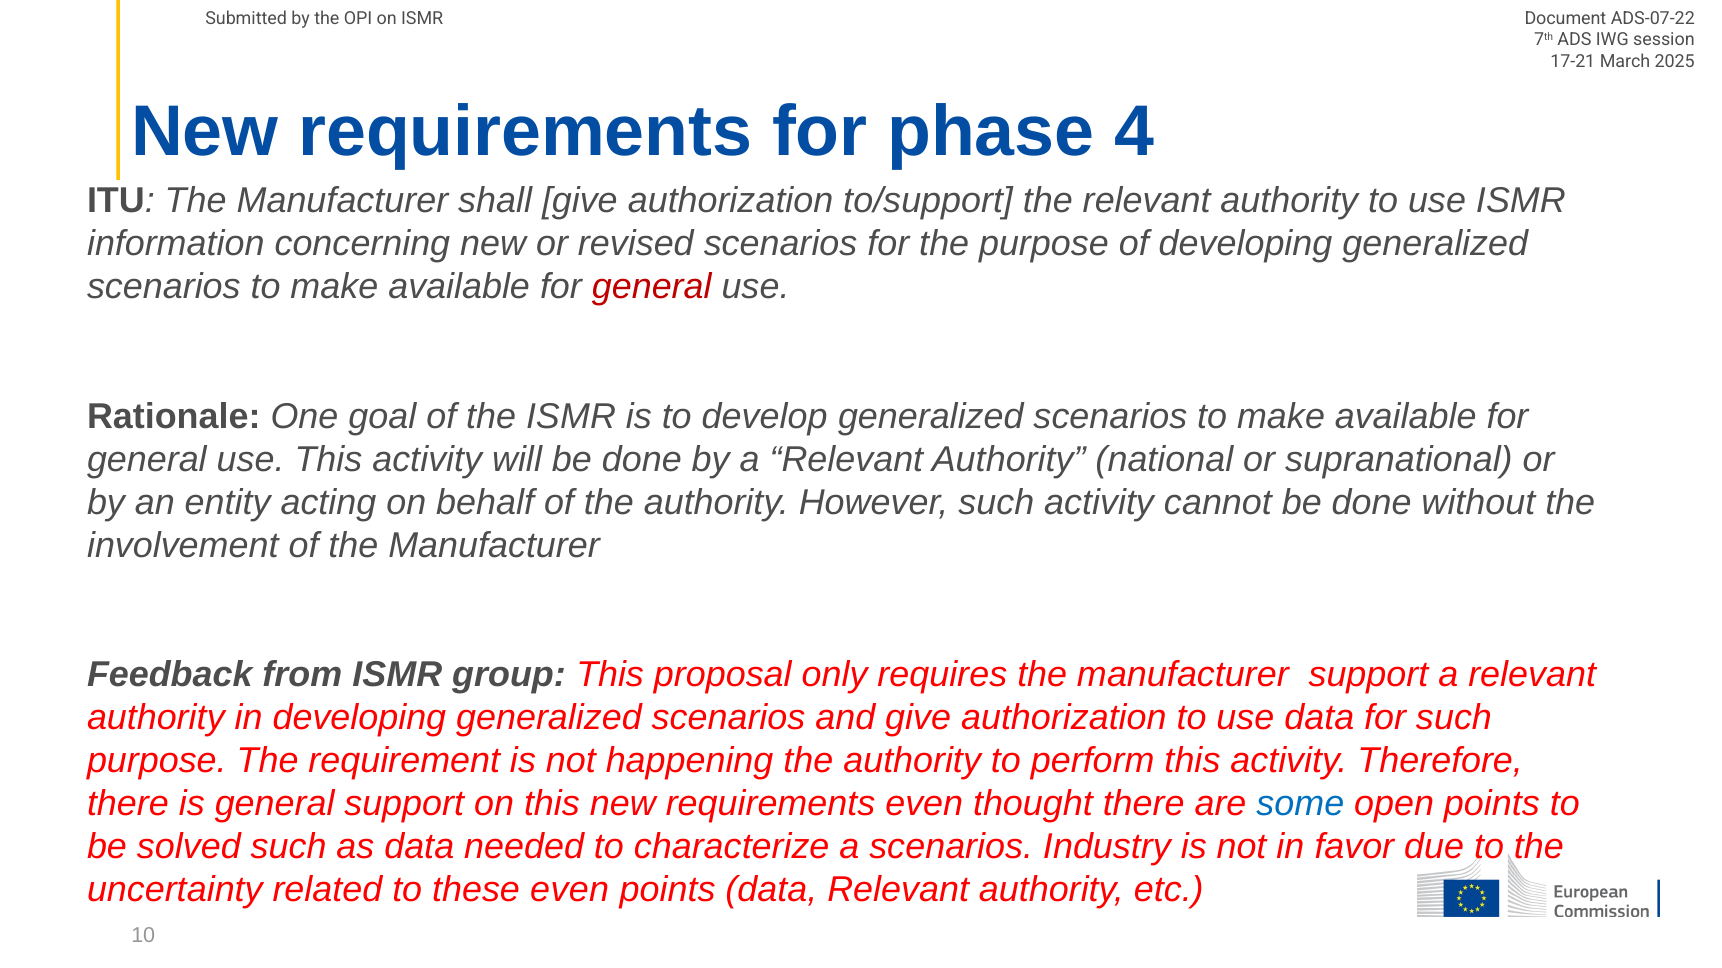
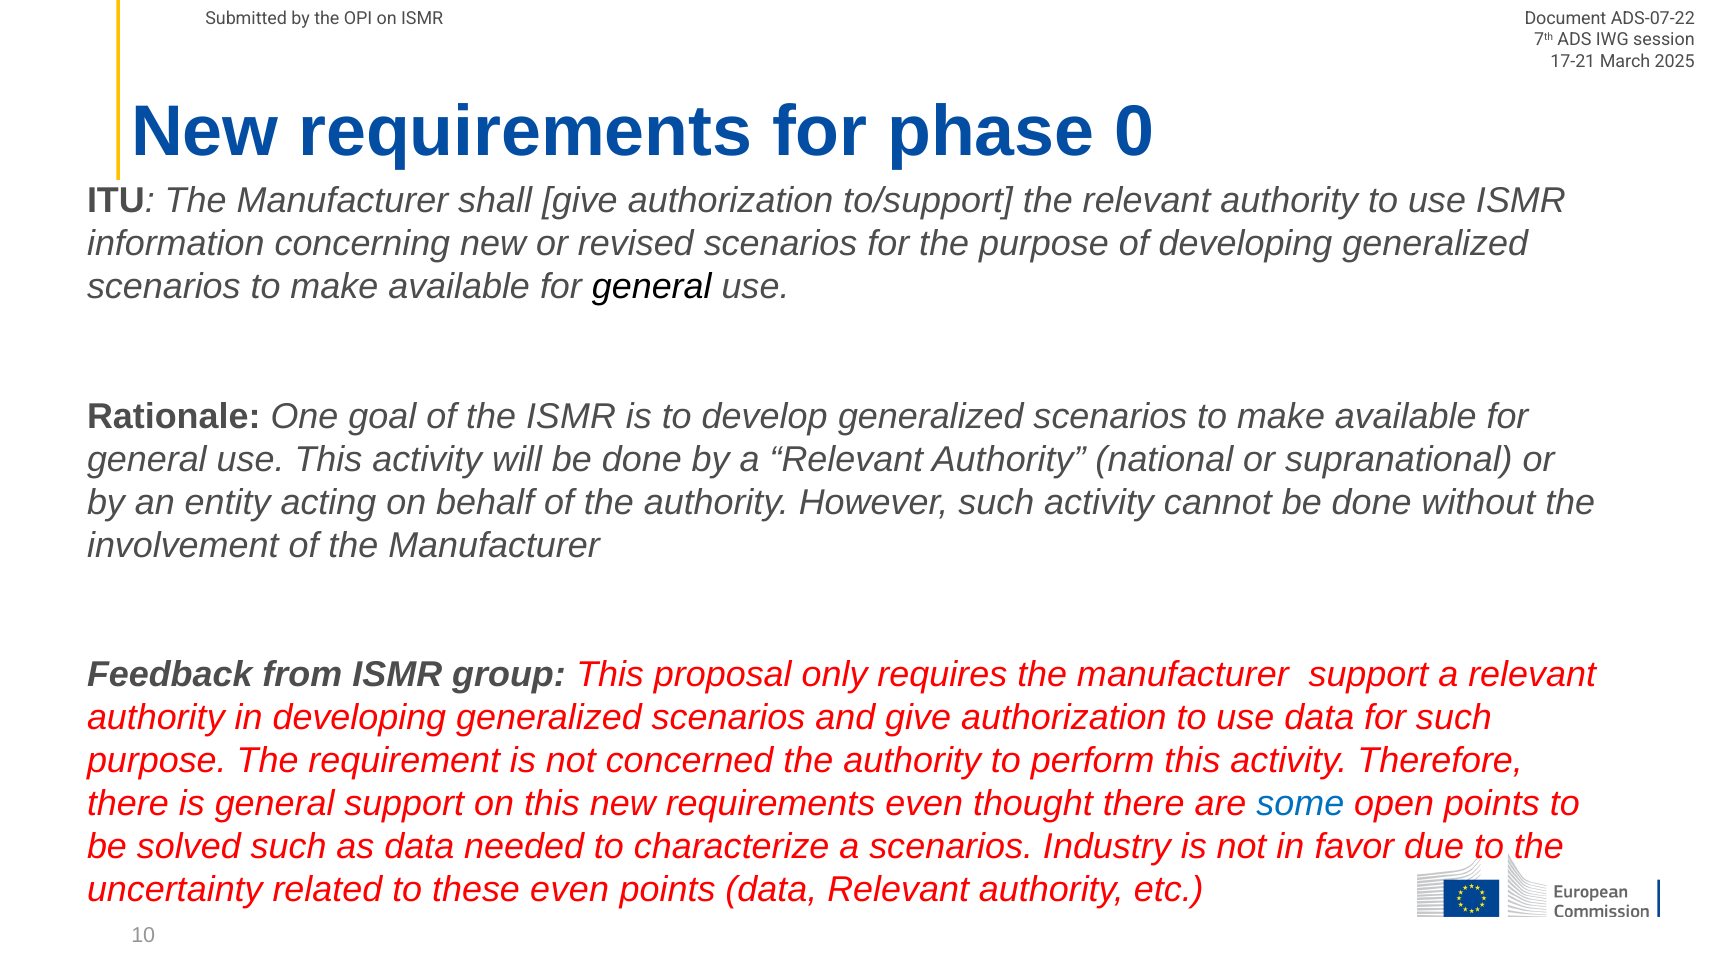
4: 4 -> 0 (1134, 131)
general colour: red -> black (652, 287)
happening: happening -> concerned (690, 761)
